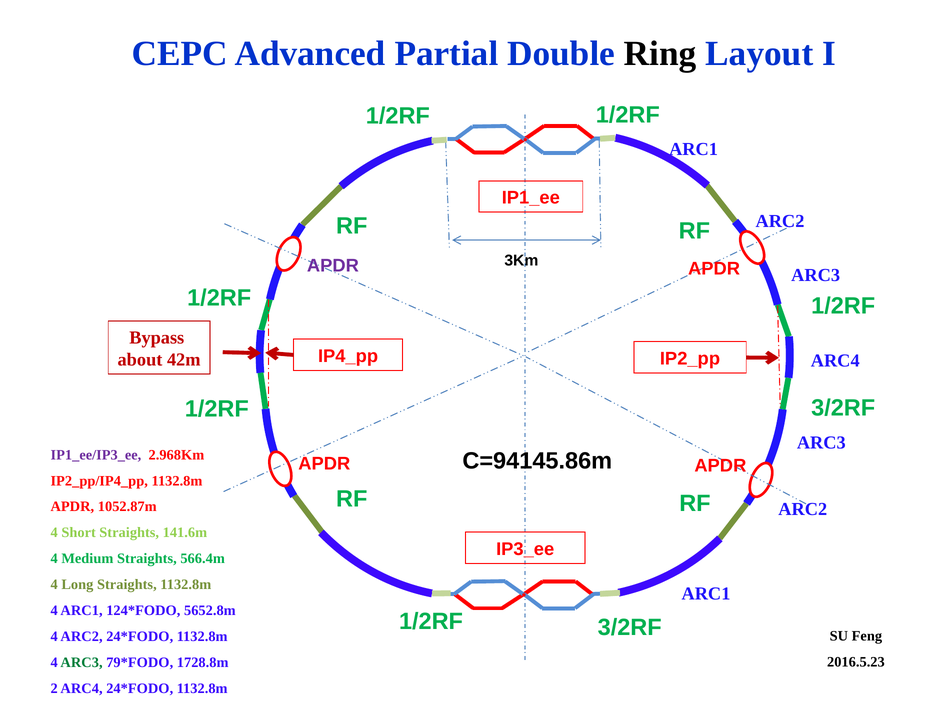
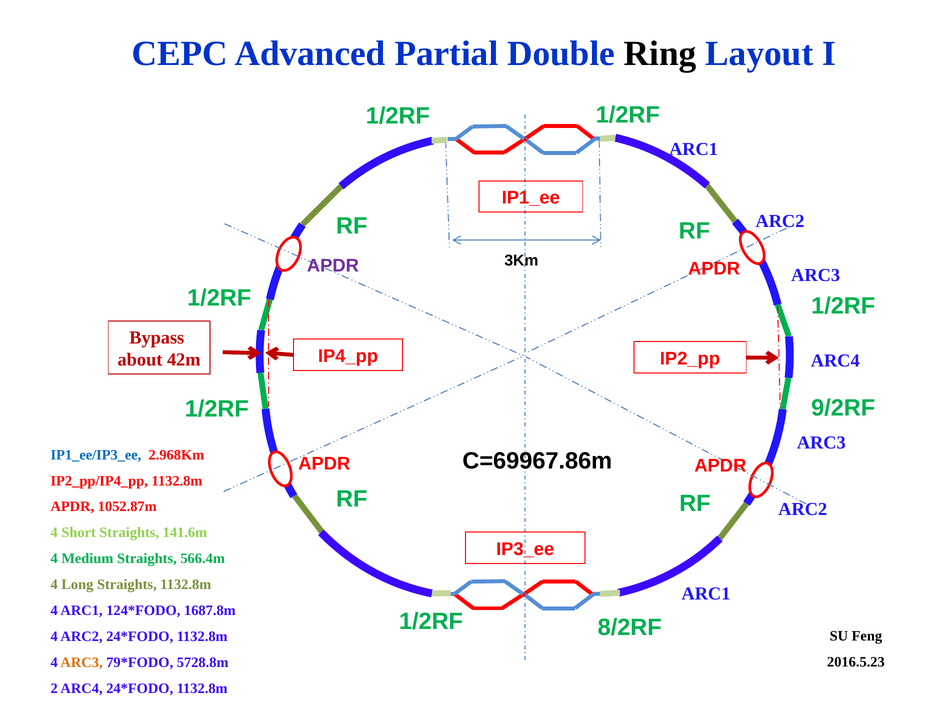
3/2RF: 3/2RF -> 9/2RF (843, 407)
IP1_ee/IP3_ee colour: purple -> blue (96, 454)
C=94145.86m: C=94145.86m -> C=69967.86m (537, 461)
5652.8m: 5652.8m -> 1687.8m (210, 610)
3/2RF: 3/2RF -> 8/2RF (630, 627)
ARC3 colour: green -> orange (82, 662)
1728.8m: 1728.8m -> 5728.8m (203, 662)
